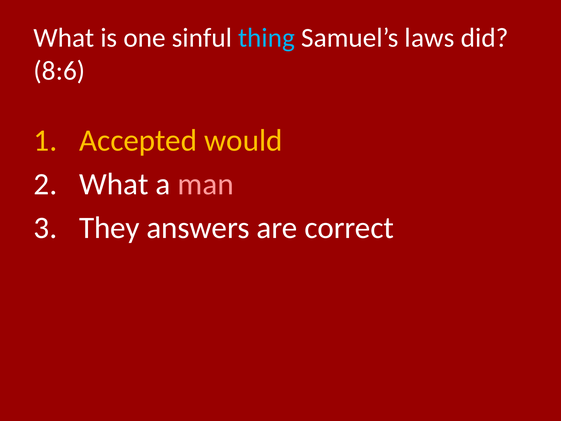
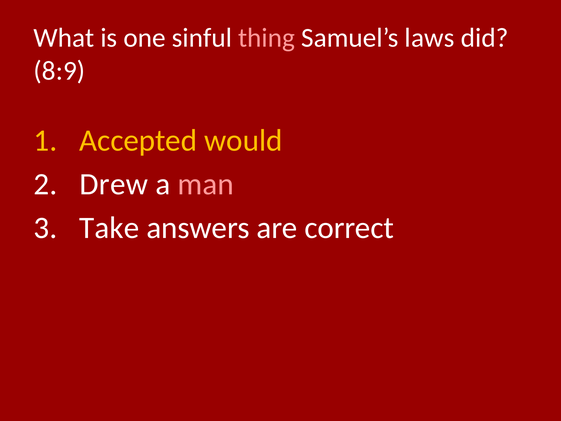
thing colour: light blue -> pink (267, 38)
8:6: 8:6 -> 8:9 (59, 71)
What: What -> Drew (114, 184)
They: They -> Take (109, 228)
